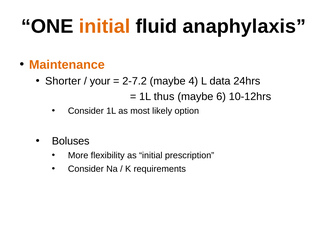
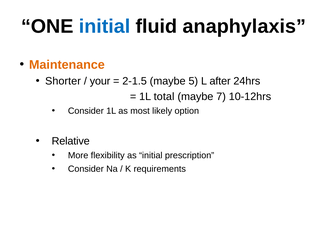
initial colour: orange -> blue (105, 26)
2-7.2: 2-7.2 -> 2-1.5 (135, 81)
4: 4 -> 5 (193, 81)
data: data -> after (220, 81)
thus: thus -> total (164, 97)
6: 6 -> 7 (221, 97)
Boluses: Boluses -> Relative (71, 141)
